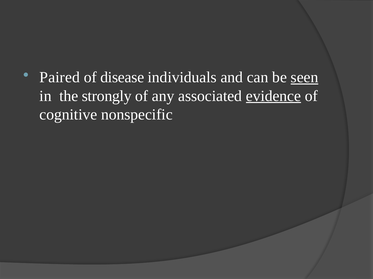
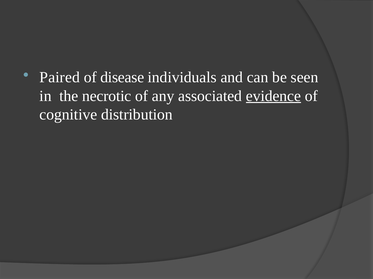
seen underline: present -> none (305, 78)
strongly: strongly -> necrotic (107, 96)
nonspecific: nonspecific -> distribution (137, 115)
